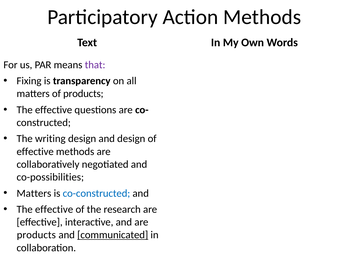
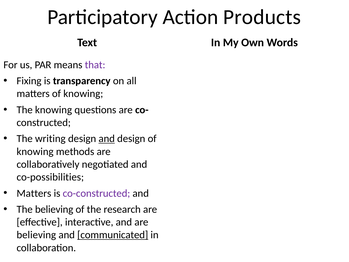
Action Methods: Methods -> Products (262, 17)
matters of products: products -> knowing (83, 94)
effective: effective -> knowing (54, 110)
and underline: none -> present (107, 139)
effective: effective -> knowing (35, 151)
co-constructed colour: blue -> purple (96, 193)
effective: effective -> believing (54, 209)
products: products -> believing (36, 235)
